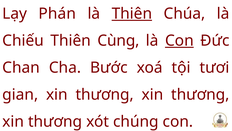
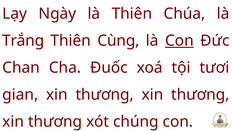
Phán: Phán -> Ngày (57, 14)
Thiên underline: present -> none (132, 14)
Chiếu: Chiếu -> Trắng (23, 40)
Bước: Bước -> Đuốc (109, 67)
